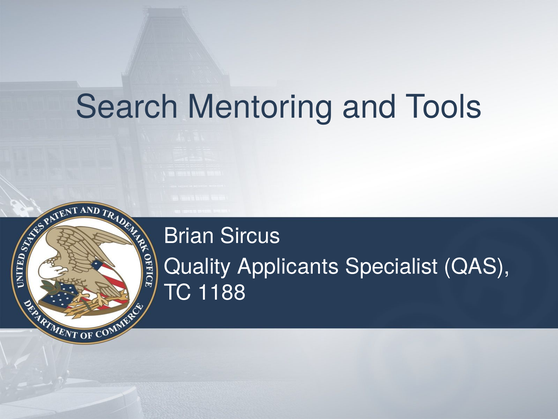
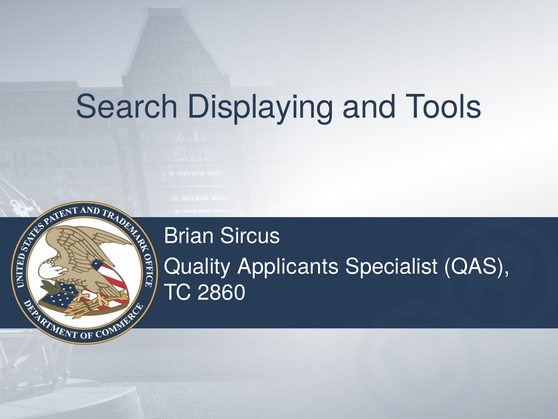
Mentoring: Mentoring -> Displaying (261, 107)
1188: 1188 -> 2860 (222, 292)
